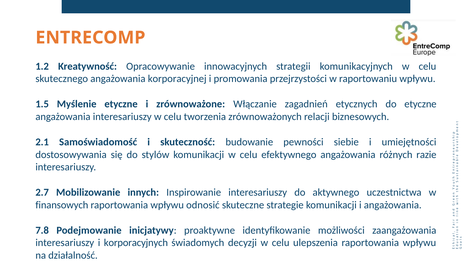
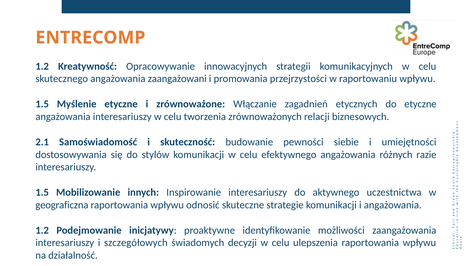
korporacyjnej: korporacyjnej -> zaangażowani (177, 79)
2.7: 2.7 -> 1.5 (42, 192)
finansowych: finansowych -> geograficzna (62, 205)
7.8: 7.8 -> 1.2 (42, 230)
korporacyjnych: korporacyjnych -> szczegółowych (136, 242)
